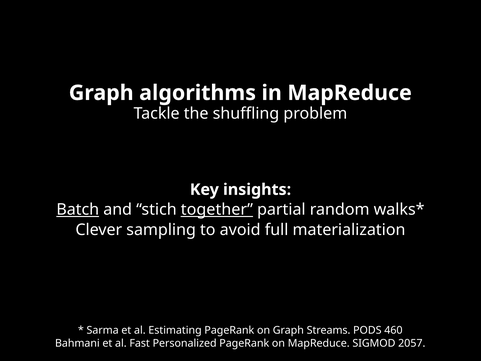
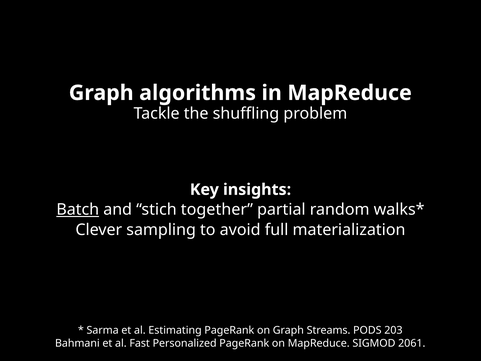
together underline: present -> none (217, 210)
460: 460 -> 203 (393, 330)
2057: 2057 -> 2061 (412, 343)
